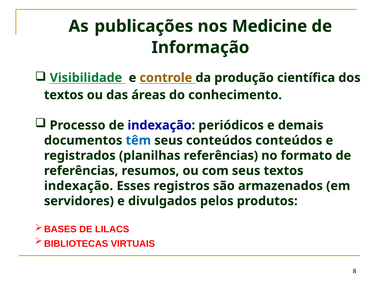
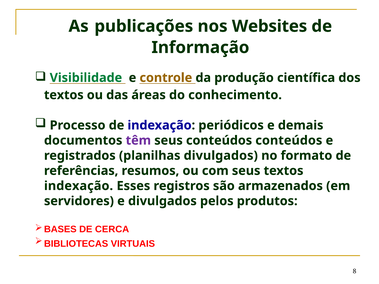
Medicine: Medicine -> Websites (270, 26)
têm colour: blue -> purple (138, 141)
planilhas referências: referências -> divulgados (221, 156)
LILACS: LILACS -> CERCA (112, 229)
